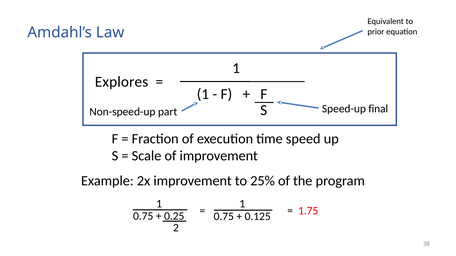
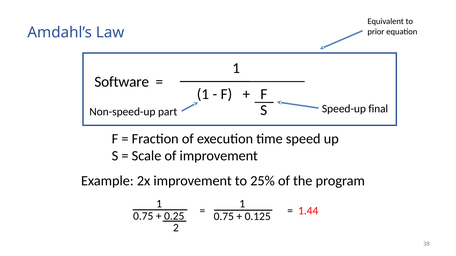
Explores: Explores -> Software (122, 82)
1.75: 1.75 -> 1.44 (308, 211)
